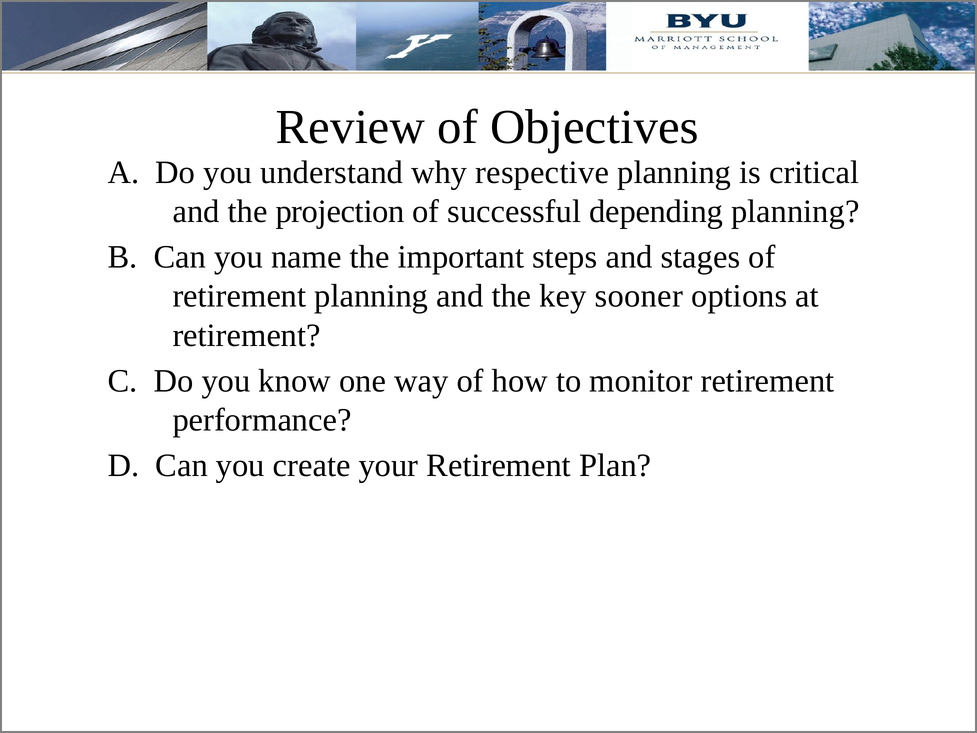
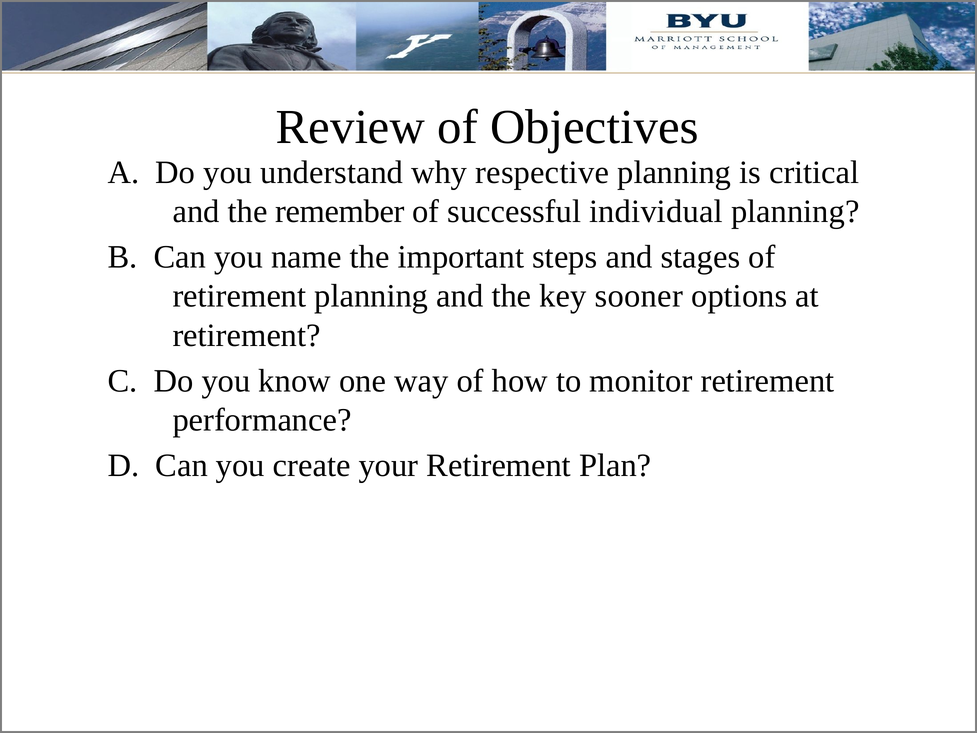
projection: projection -> remember (340, 211)
depending: depending -> individual (656, 211)
